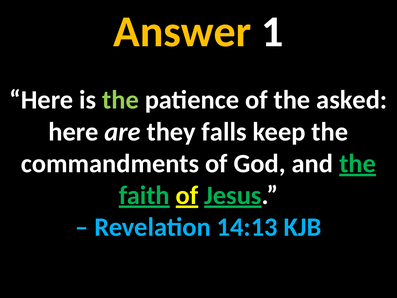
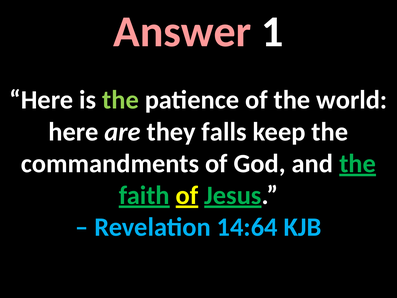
Answer colour: yellow -> pink (182, 32)
asked: asked -> world (352, 100)
14:13: 14:13 -> 14:64 (247, 227)
